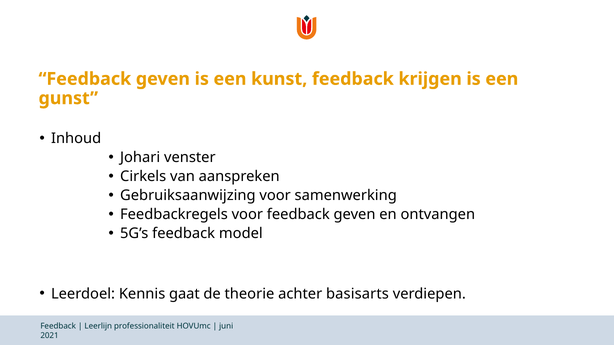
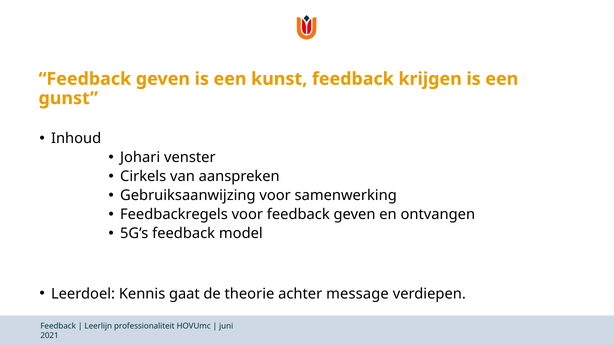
basisarts: basisarts -> message (357, 294)
